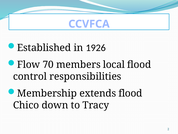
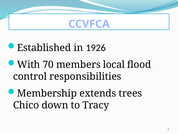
Flow: Flow -> With (29, 64)
extends flood: flood -> trees (130, 93)
